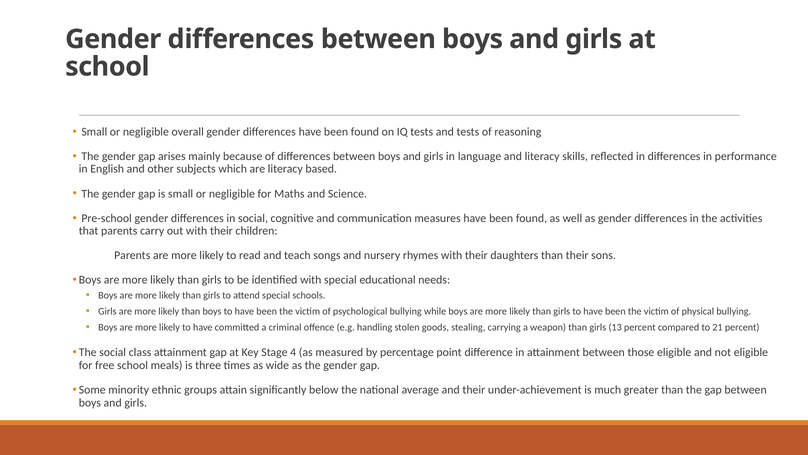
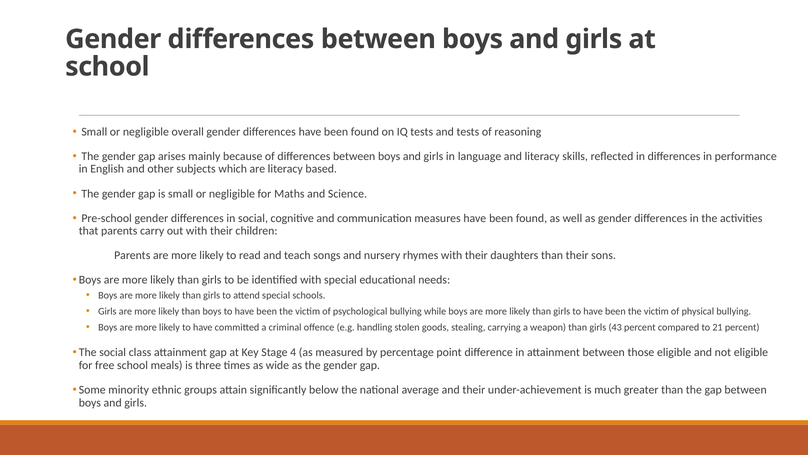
13: 13 -> 43 (615, 327)
